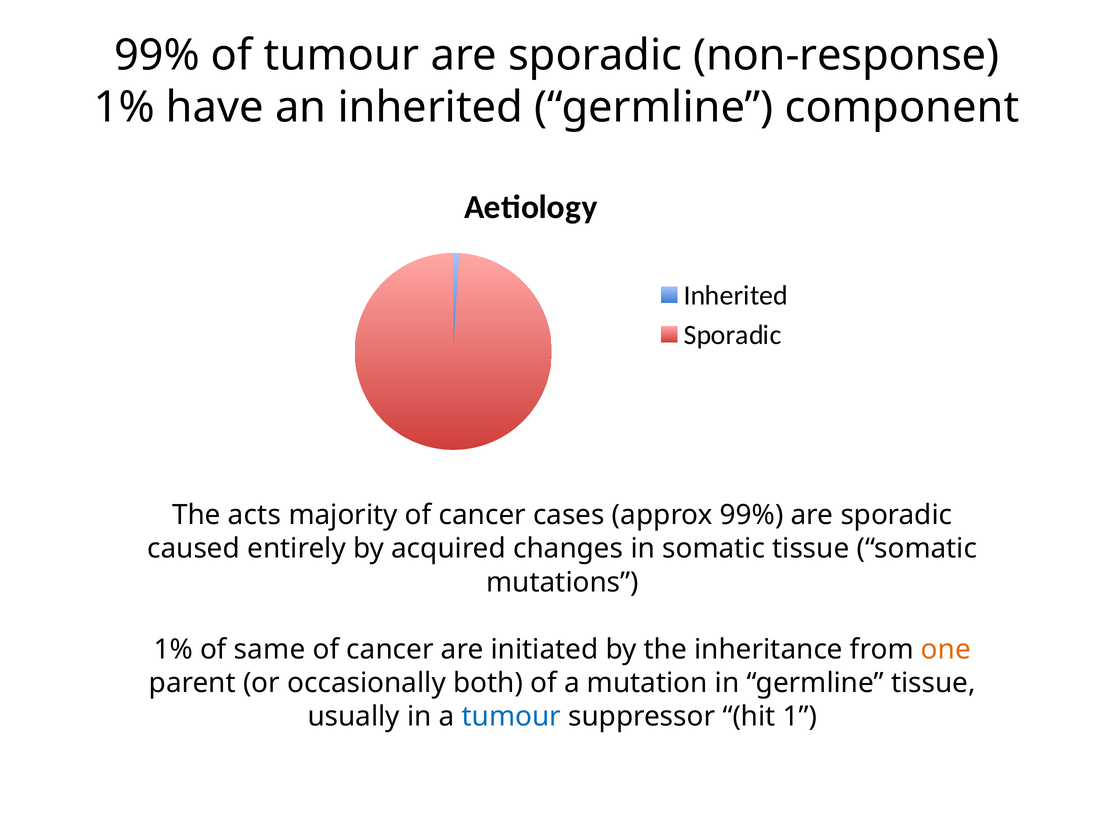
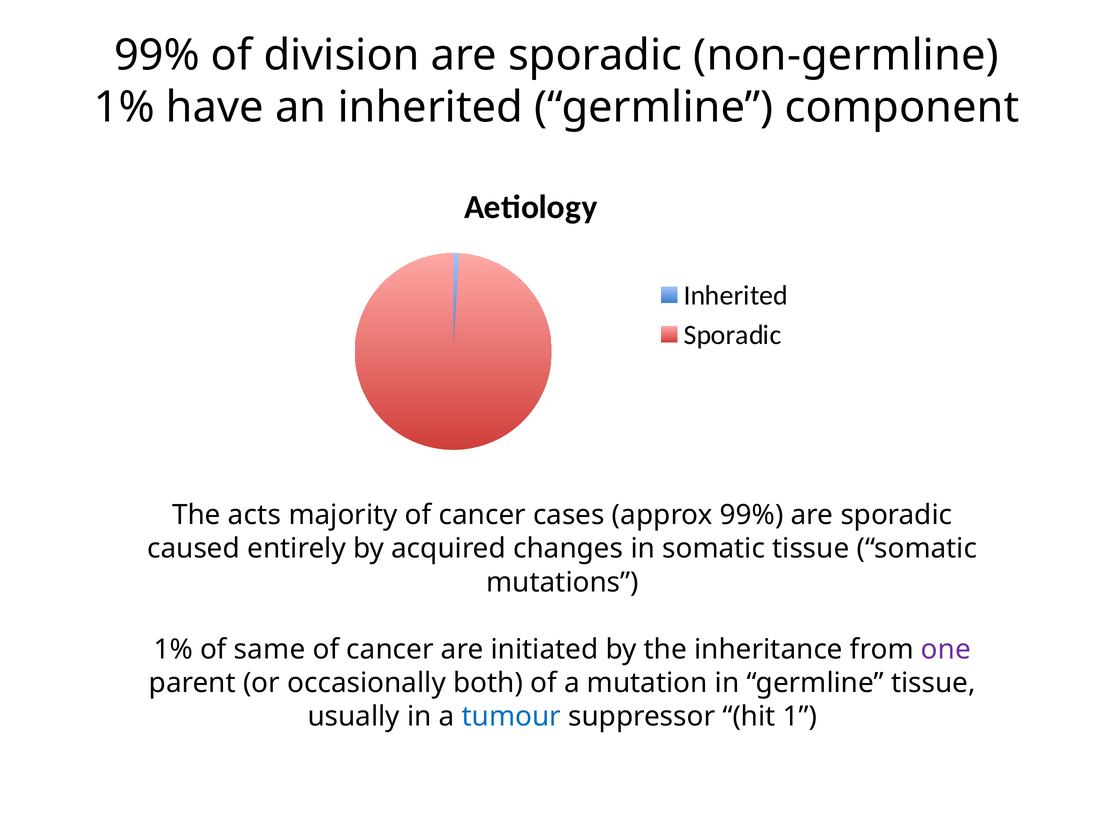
of tumour: tumour -> division (342, 55)
non-response: non-response -> non-germline (846, 55)
one colour: orange -> purple (946, 650)
